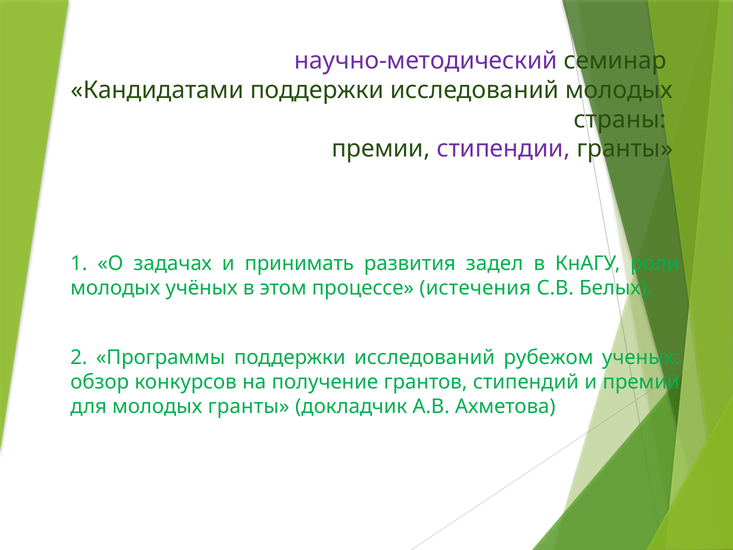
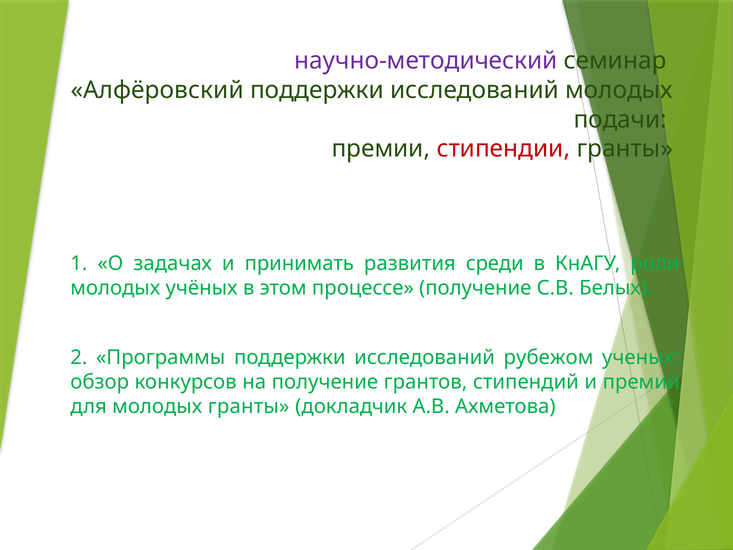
Кандидатами: Кандидатами -> Алфёровский (157, 90)
страны: страны -> подачи (620, 119)
стипендии colour: purple -> red (503, 149)
задел: задел -> среди (495, 264)
процессе истечения: истечения -> получение (475, 288)
